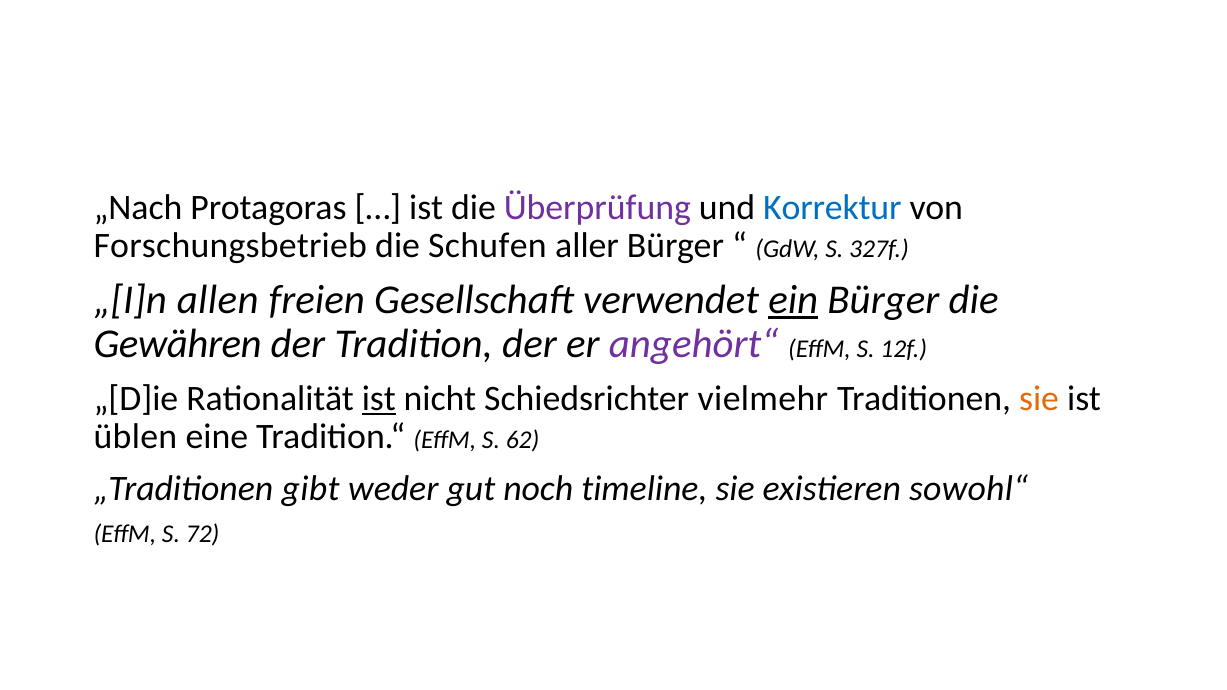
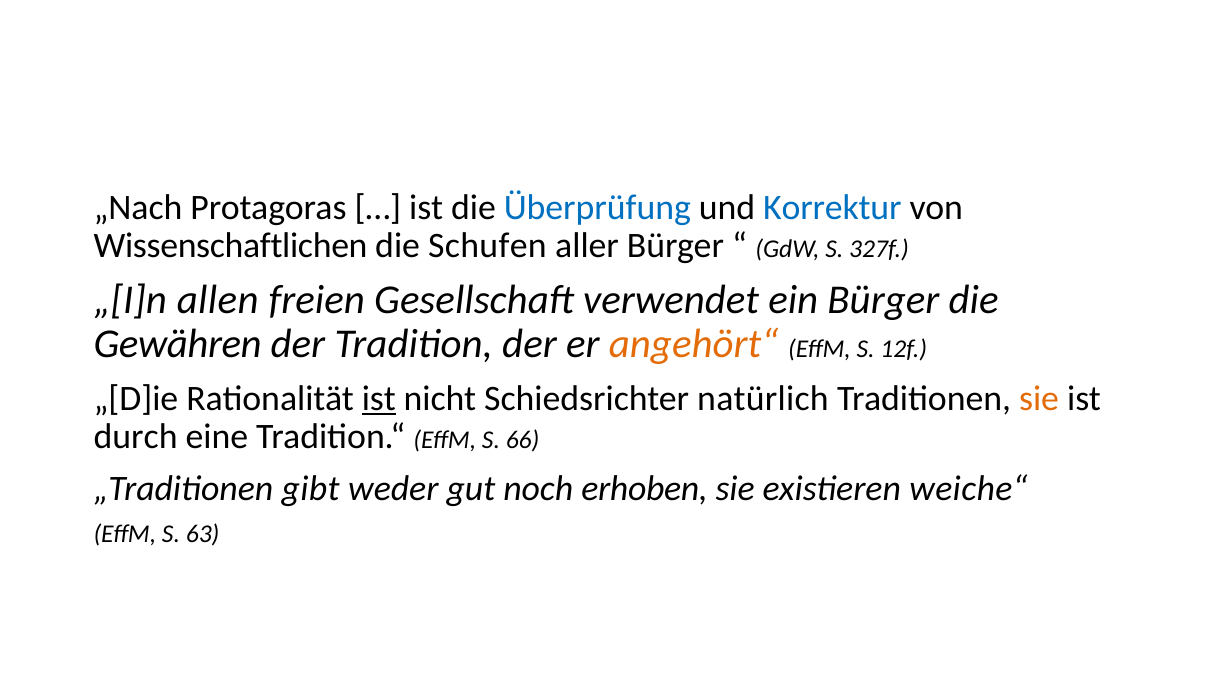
Überprüfung colour: purple -> blue (597, 207)
Forschungsbetrieb: Forschungsbetrieb -> Wissenschaftlichen (231, 246)
ein underline: present -> none (793, 300)
angehört“ colour: purple -> orange (694, 344)
vielmehr: vielmehr -> natürlich (763, 399)
üblen: üblen -> durch (136, 437)
62: 62 -> 66 (523, 440)
timeline: timeline -> erhoben (645, 488)
sowohl“: sowohl“ -> weiche“ (969, 488)
72: 72 -> 63 (203, 535)
